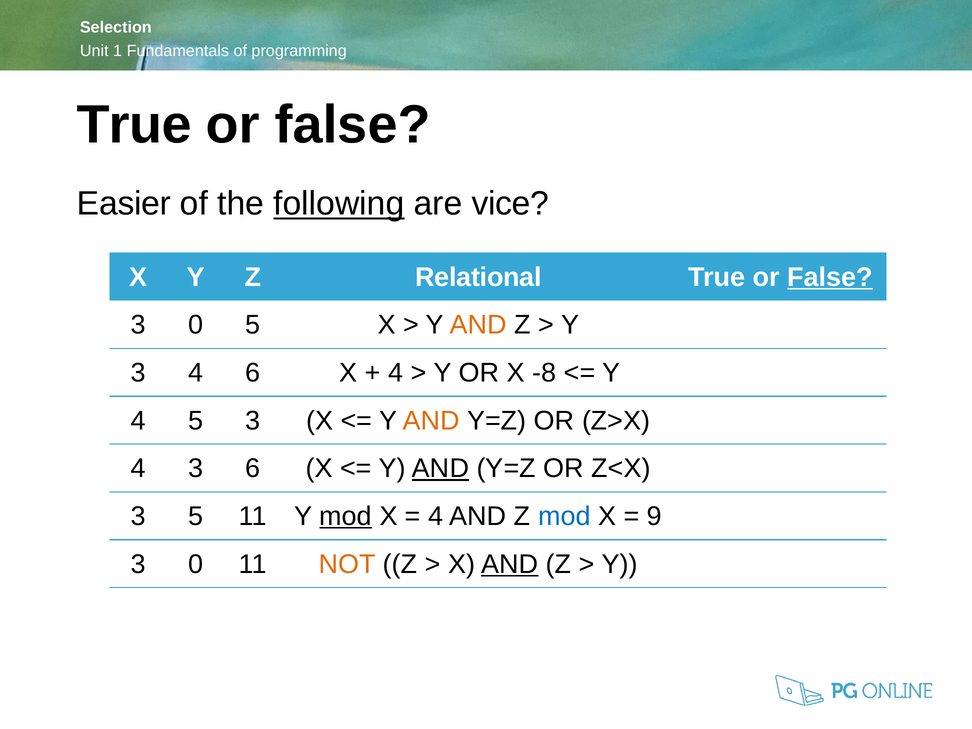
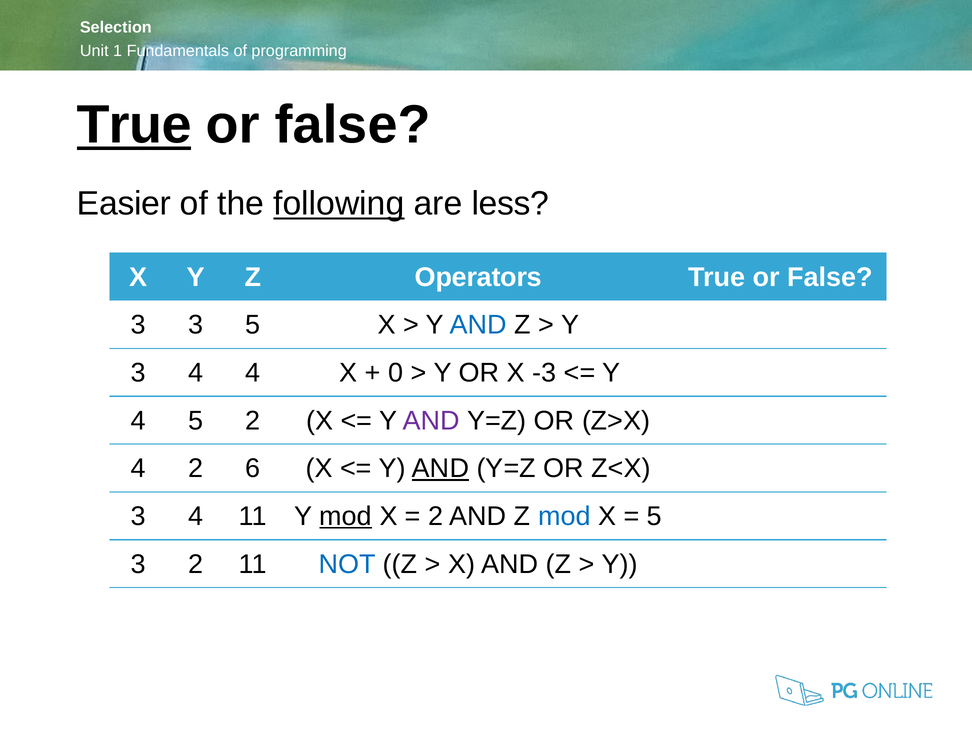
True underline: none -> present (134, 125)
vice: vice -> less (510, 204)
Relational: Relational -> Operators (478, 277)
False underline: present -> none (830, 277)
0: 0 -> 3 (196, 325)
AND colour: orange -> blue (478, 325)
4 6: 6 -> 4 (253, 373)
4: 4 -> 0 (396, 373)
-8: -8 -> -3 (544, 373)
5 3: 3 -> 2 (253, 421)
AND colour: orange -> purple (431, 421)
4 3: 3 -> 2 (196, 468)
5: 5 -> 4 (196, 516)
4: 4 -> 2 (436, 516)
9: 9 -> 5 (654, 516)
0: 0 -> 2 (196, 564)
NOT colour: orange -> blue (347, 564)
AND underline: present -> none (510, 564)
